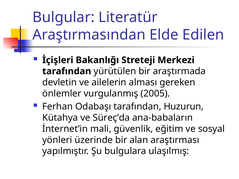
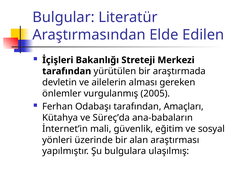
Huzurun: Huzurun -> Amaçları (184, 107)
